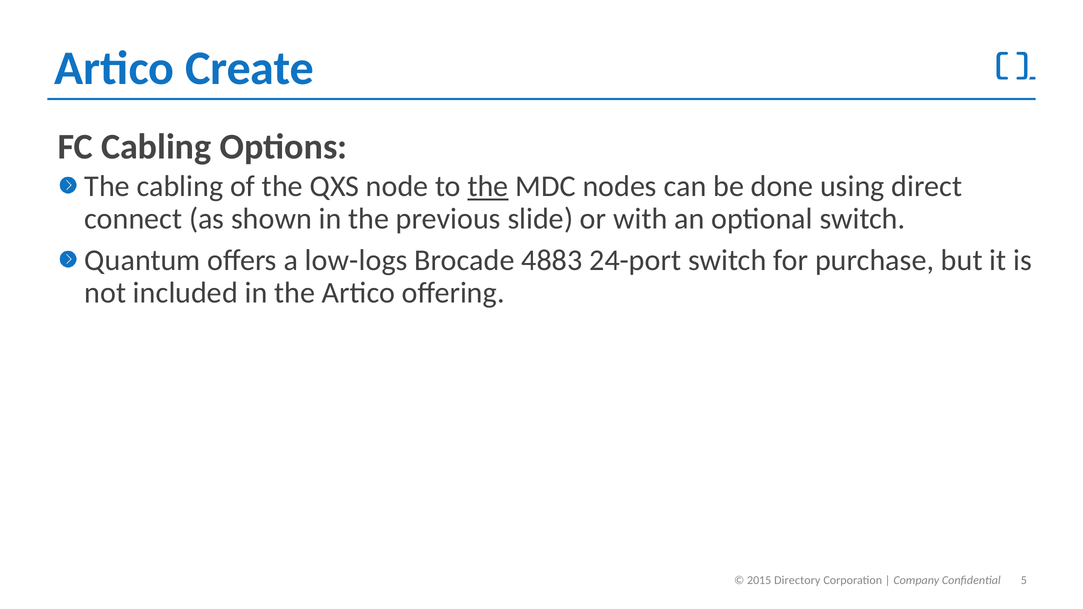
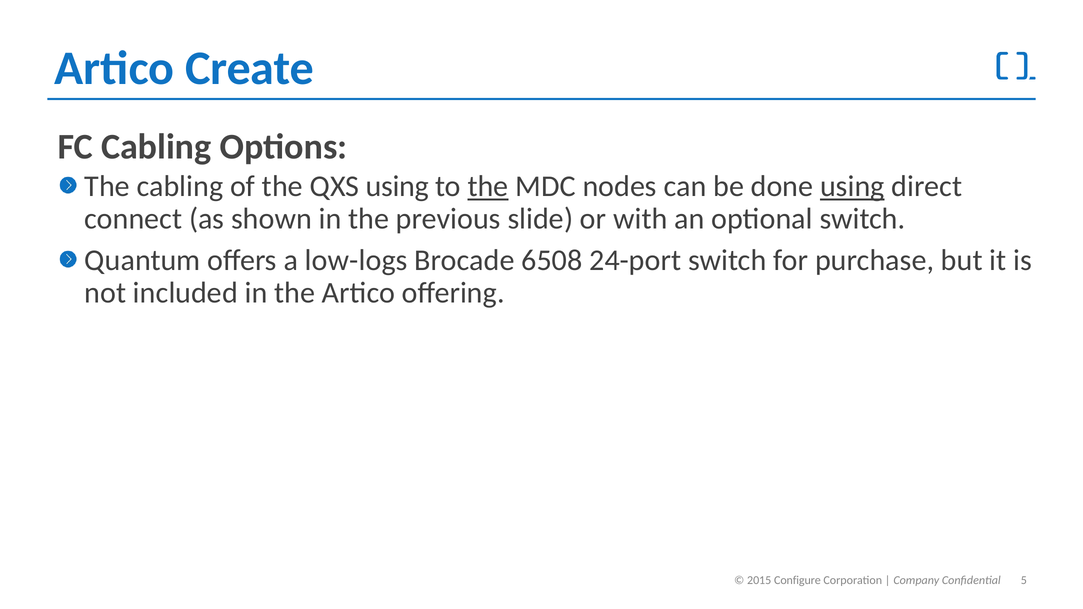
QXS node: node -> using (397, 187)
using underline: none -> present (852, 187)
4883: 4883 -> 6508 (552, 261)
Directory: Directory -> Configure (797, 581)
